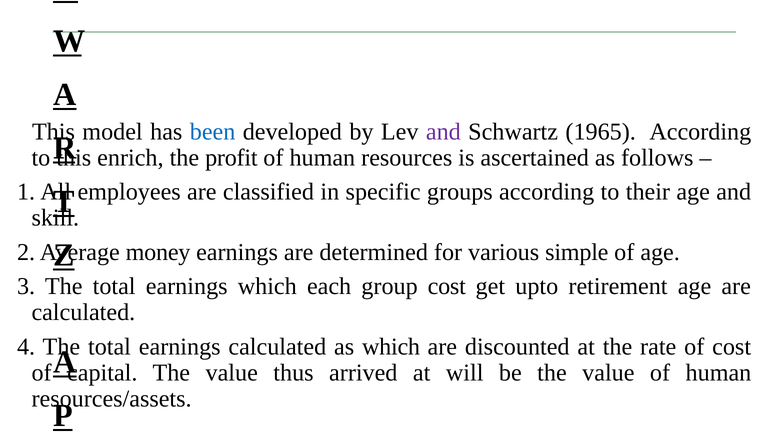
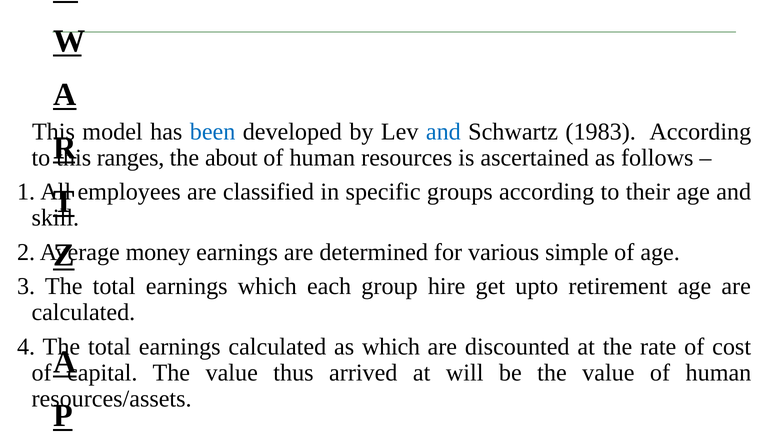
and colour: purple -> blue (443, 132)
1965: 1965 -> 1983 (601, 132)
enrich: enrich -> ranges (131, 158)
profit: profit -> about (231, 158)
group cost: cost -> hire (447, 286)
